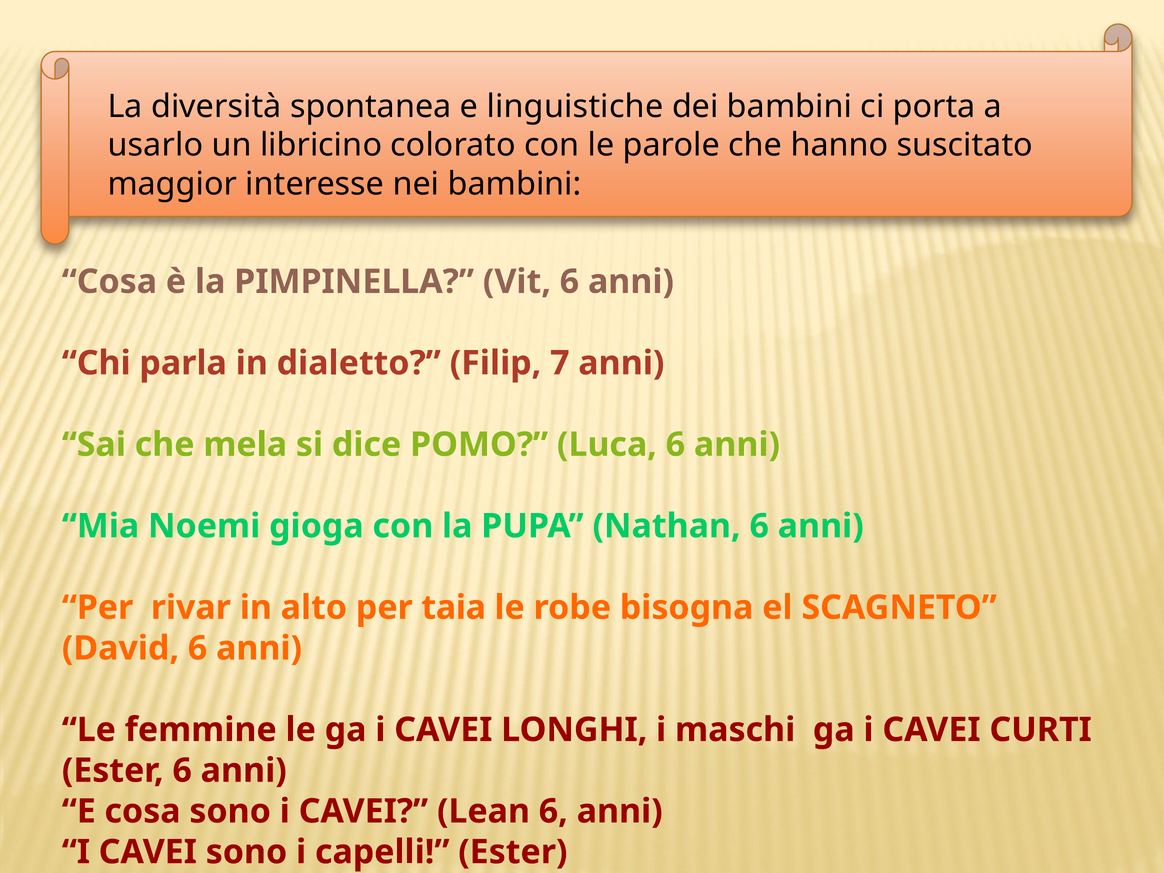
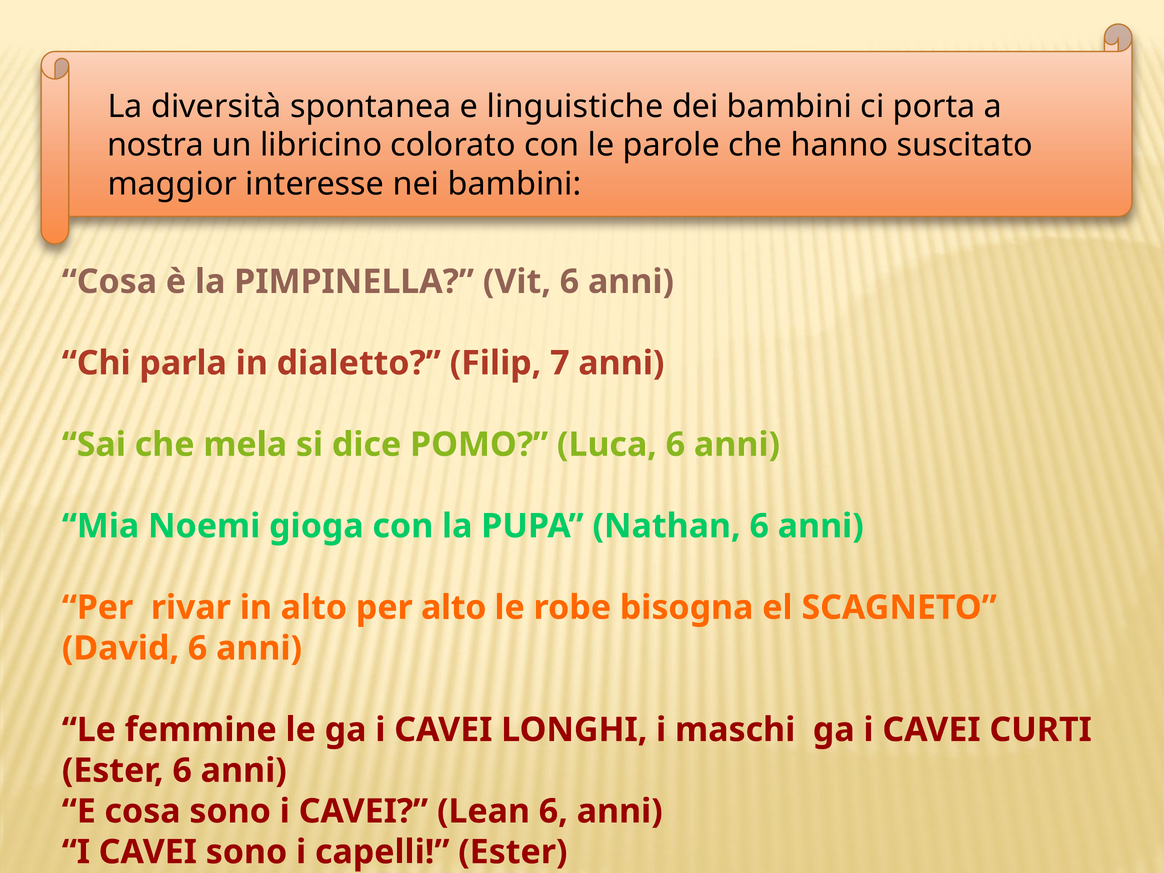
usarlo: usarlo -> nostra (156, 145)
per taia: taia -> alto (454, 608)
